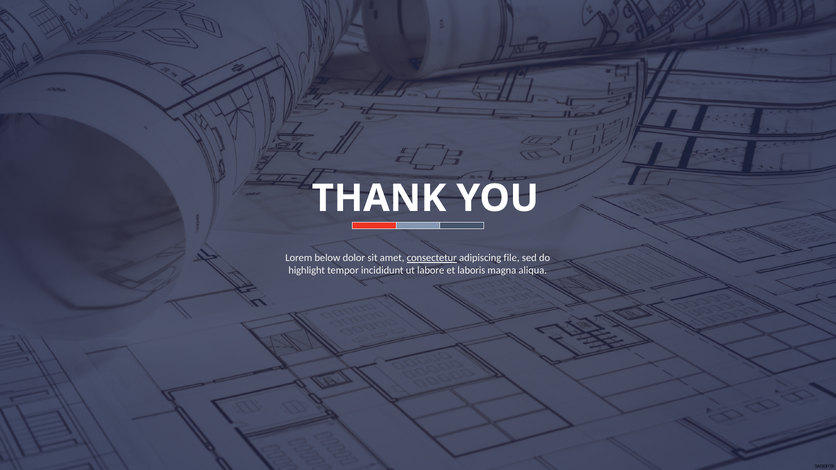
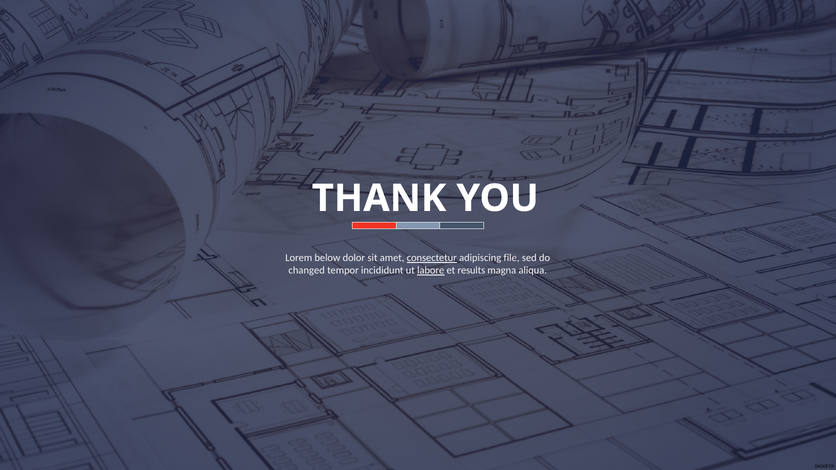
highlight: highlight -> changed (307, 271)
labore underline: none -> present (431, 271)
laboris: laboris -> results (471, 271)
